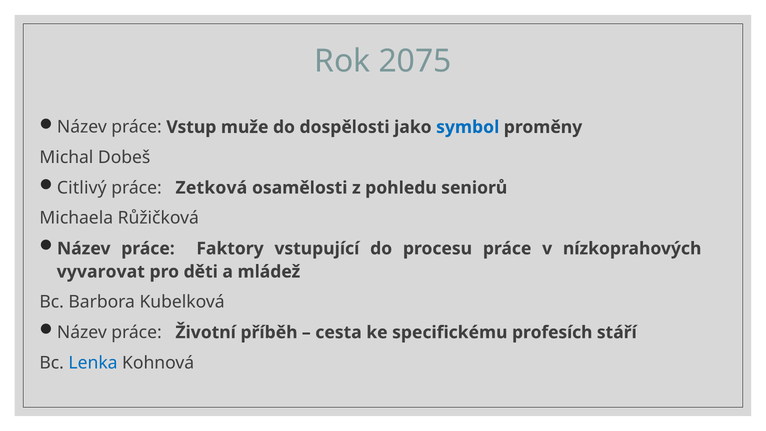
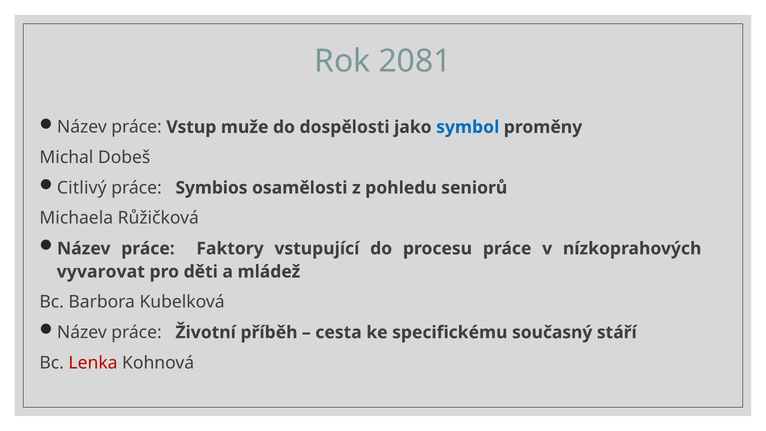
2075: 2075 -> 2081 (415, 61)
Zetková: Zetková -> Symbios (211, 188)
profesích: profesích -> současný (552, 332)
Lenka colour: blue -> red (93, 363)
